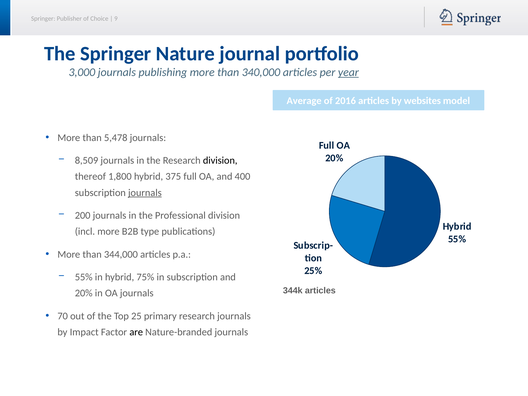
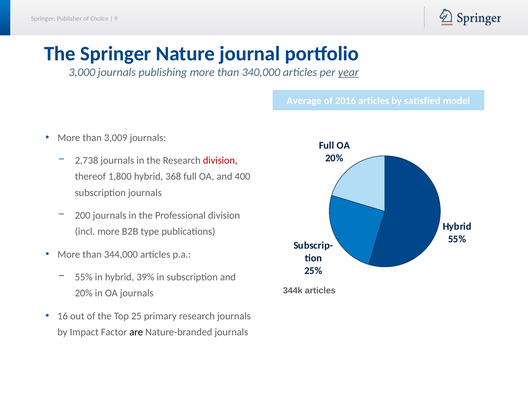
websites: websites -> satisfied (422, 101)
5,478: 5,478 -> 3,009 (116, 138)
8,509: 8,509 -> 2,738 (87, 160)
division colour: black -> red (220, 160)
375: 375 -> 368 (173, 177)
journals underline: present -> none (145, 193)
75%: 75% -> 39% (145, 277)
70: 70 -> 16 (63, 316)
